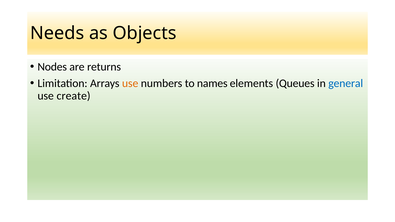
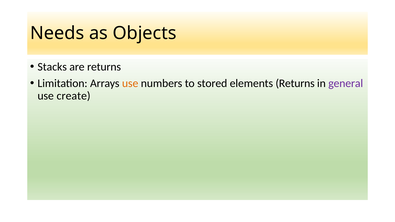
Nodes: Nodes -> Stacks (52, 67)
names: names -> stored (212, 83)
elements Queues: Queues -> Returns (295, 83)
general colour: blue -> purple (346, 83)
